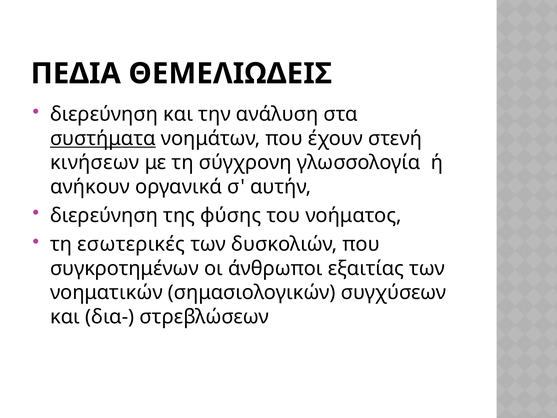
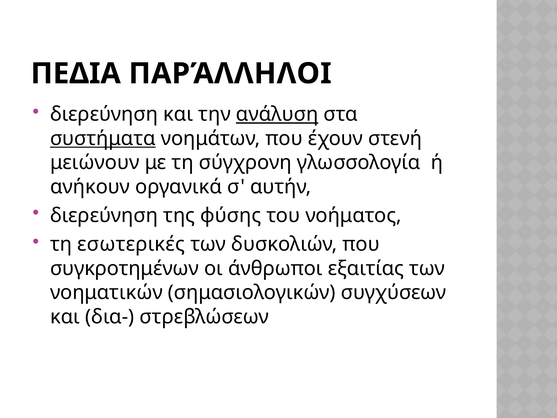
ΘΕΜΕΛΙΩΔΕΙΣ: ΘΕΜΕΛΙΩΔΕΙΣ -> ΠΑΡΆΛΛΗΛΟΙ (230, 74)
ανάλυση underline: none -> present (277, 114)
κινήσεων: κινήσεων -> μειώνουν (95, 163)
